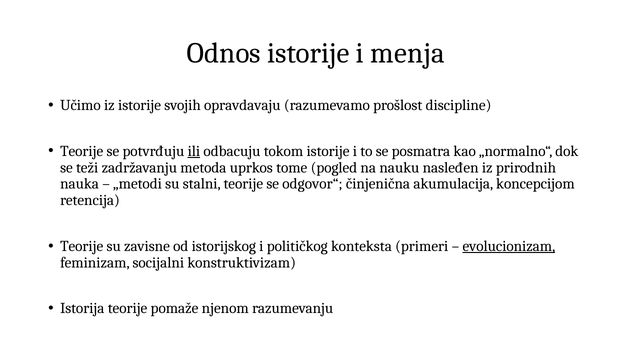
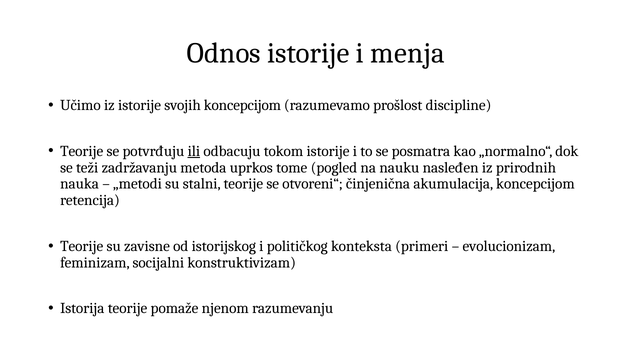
svojih opravdavaju: opravdavaju -> koncepcijom (242, 105)
odgovor“: odgovor“ -> otvoreni“ (313, 184)
evolucionizam underline: present -> none (509, 246)
